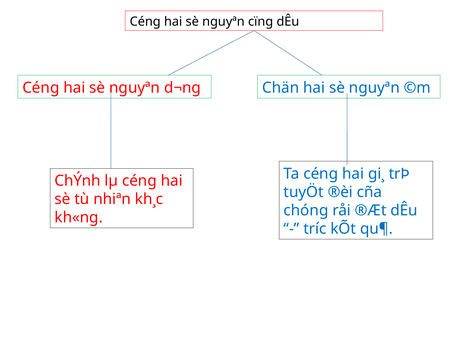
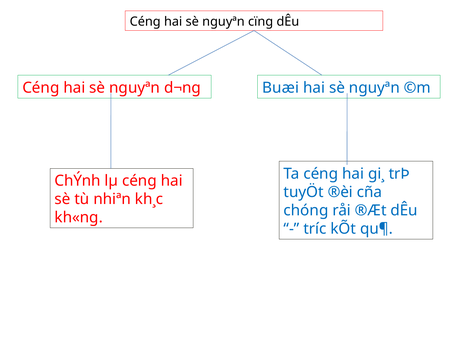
Chän: Chän -> Buæi (281, 88)
